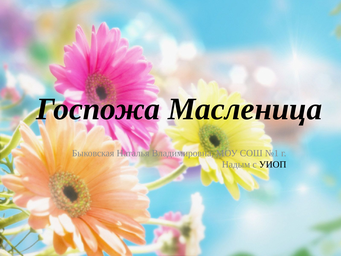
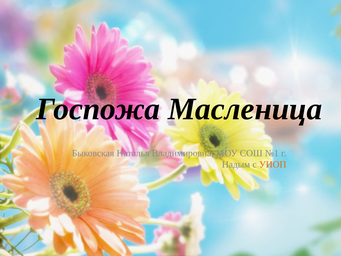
УИОП colour: black -> orange (273, 164)
